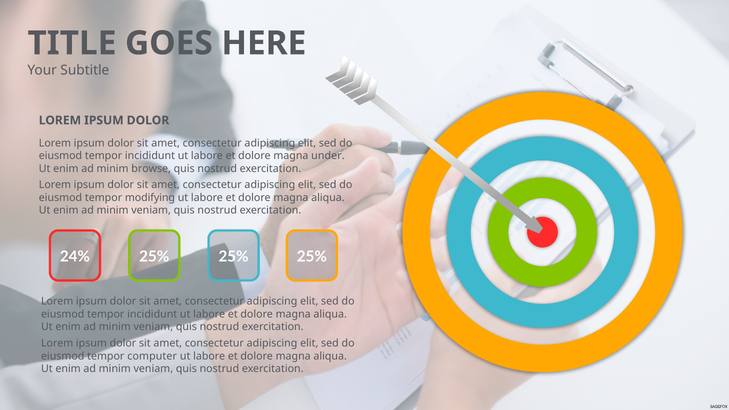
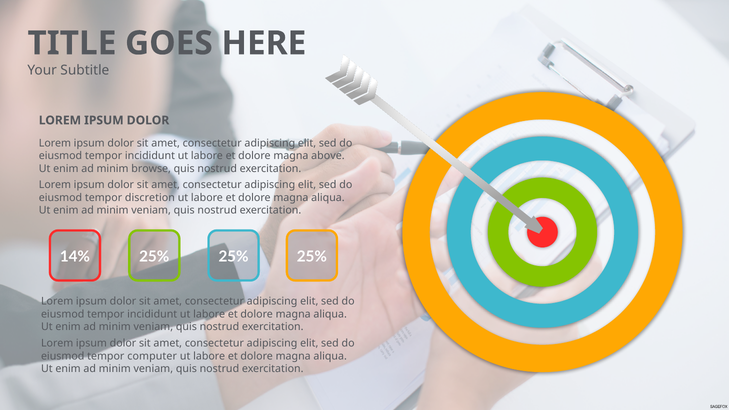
under: under -> above (328, 156)
modifying: modifying -> discretion (150, 198)
24%: 24% -> 14% (75, 257)
